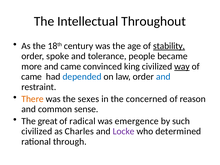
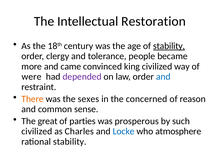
Throughout: Throughout -> Restoration (154, 21)
spoke: spoke -> clergy (58, 56)
way underline: present -> none (182, 66)
came: came -> were (31, 77)
depended colour: blue -> purple (82, 77)
radical: radical -> parties (83, 121)
emergence: emergence -> prosperous (137, 121)
Locke colour: purple -> blue (124, 131)
determined: determined -> atmosphere (178, 131)
rational through: through -> stability (70, 142)
